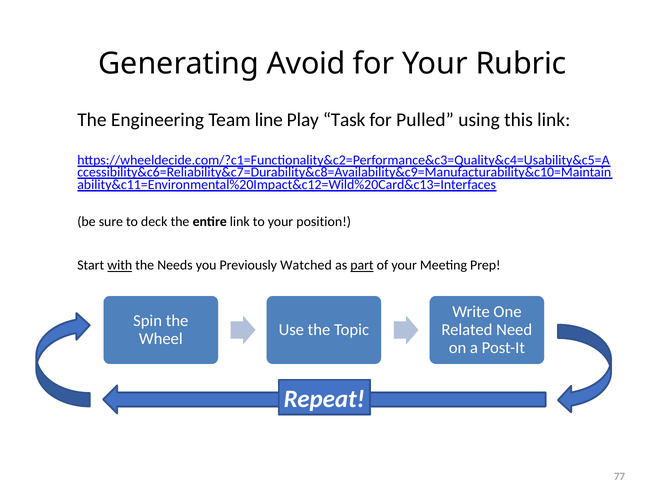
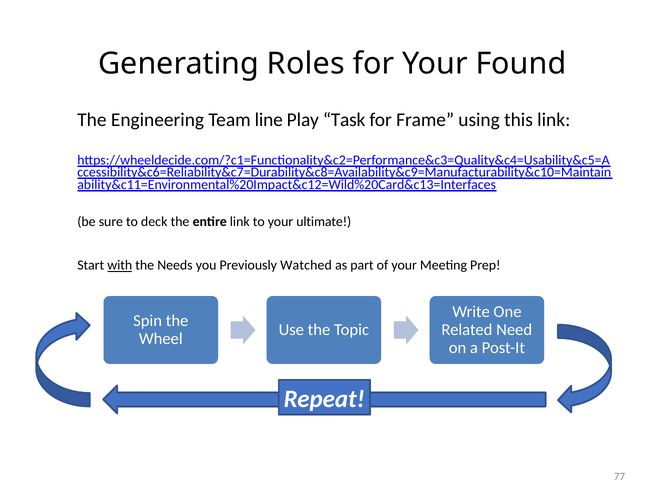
Avoid: Avoid -> Roles (306, 64)
Rubric: Rubric -> Found (521, 64)
Pulled: Pulled -> Frame (425, 120)
position: position -> ultimate (324, 221)
part underline: present -> none (362, 265)
